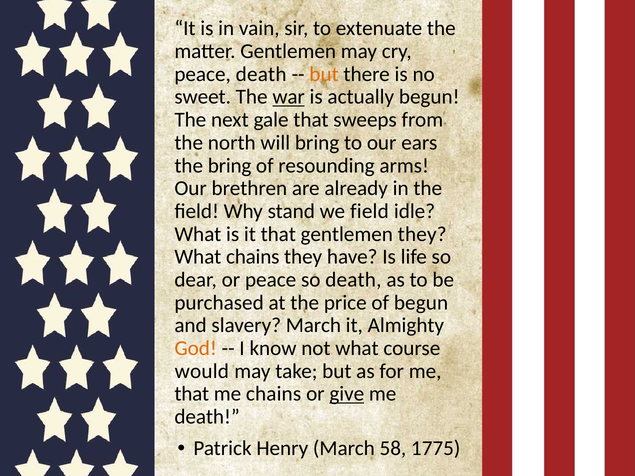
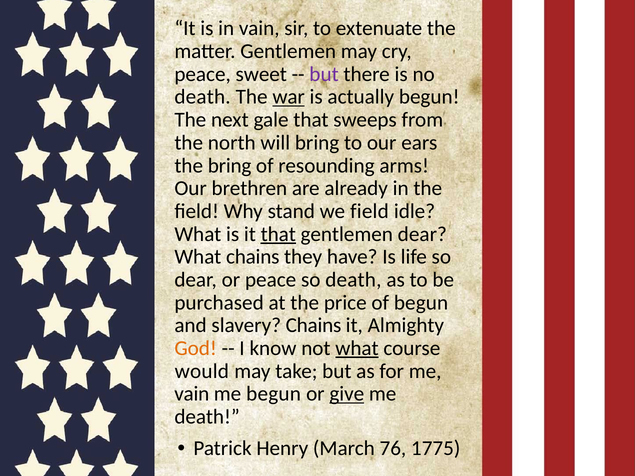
peace death: death -> sweet (261, 74)
but colour: orange -> purple (324, 74)
sweet: sweet -> death (203, 97)
that underline: none -> present (278, 234)
gentlemen they: they -> dear (422, 234)
slavery March: March -> Chains (314, 326)
what underline: none -> present (357, 348)
that: that -> vain (192, 394)
me chains: chains -> begun (274, 394)
58: 58 -> 76 (393, 449)
